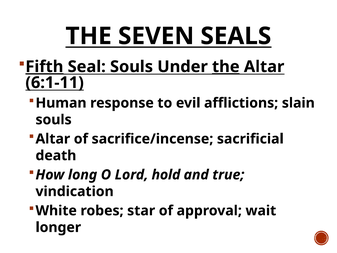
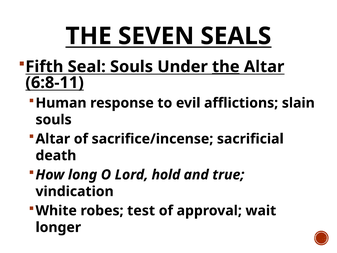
Fifth underline: present -> none (44, 67)
6:1-11: 6:1-11 -> 6:8-11 (55, 83)
star: star -> test (141, 210)
